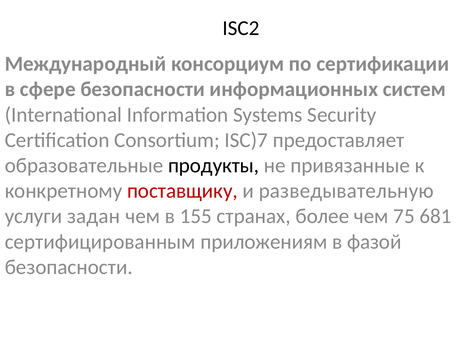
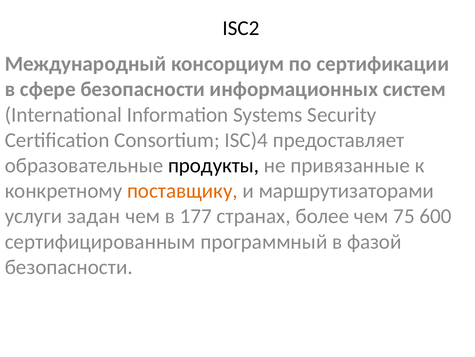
ISC)7: ISC)7 -> ISC)4 (246, 140)
поставщику colour: red -> orange (182, 191)
разведывательную: разведывательную -> маршрутизаторами (346, 191)
155: 155 -> 177 (196, 216)
681: 681 -> 600 (436, 216)
приложениям: приложениям -> программный (264, 241)
